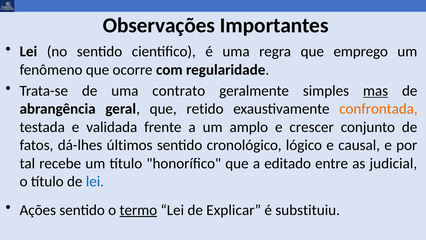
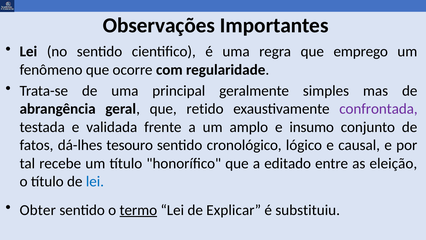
contrato: contrato -> principal (179, 91)
mas underline: present -> none (376, 91)
confrontada colour: orange -> purple (378, 109)
crescer: crescer -> insumo (312, 127)
últimos: últimos -> tesouro (130, 145)
judicial: judicial -> eleição (393, 163)
Ações: Ações -> Obter (38, 210)
